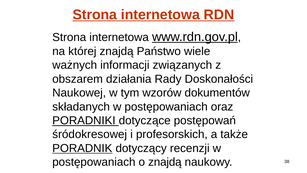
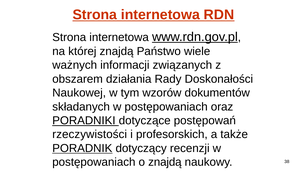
śródokresowej: śródokresowej -> rzeczywistości (90, 134)
